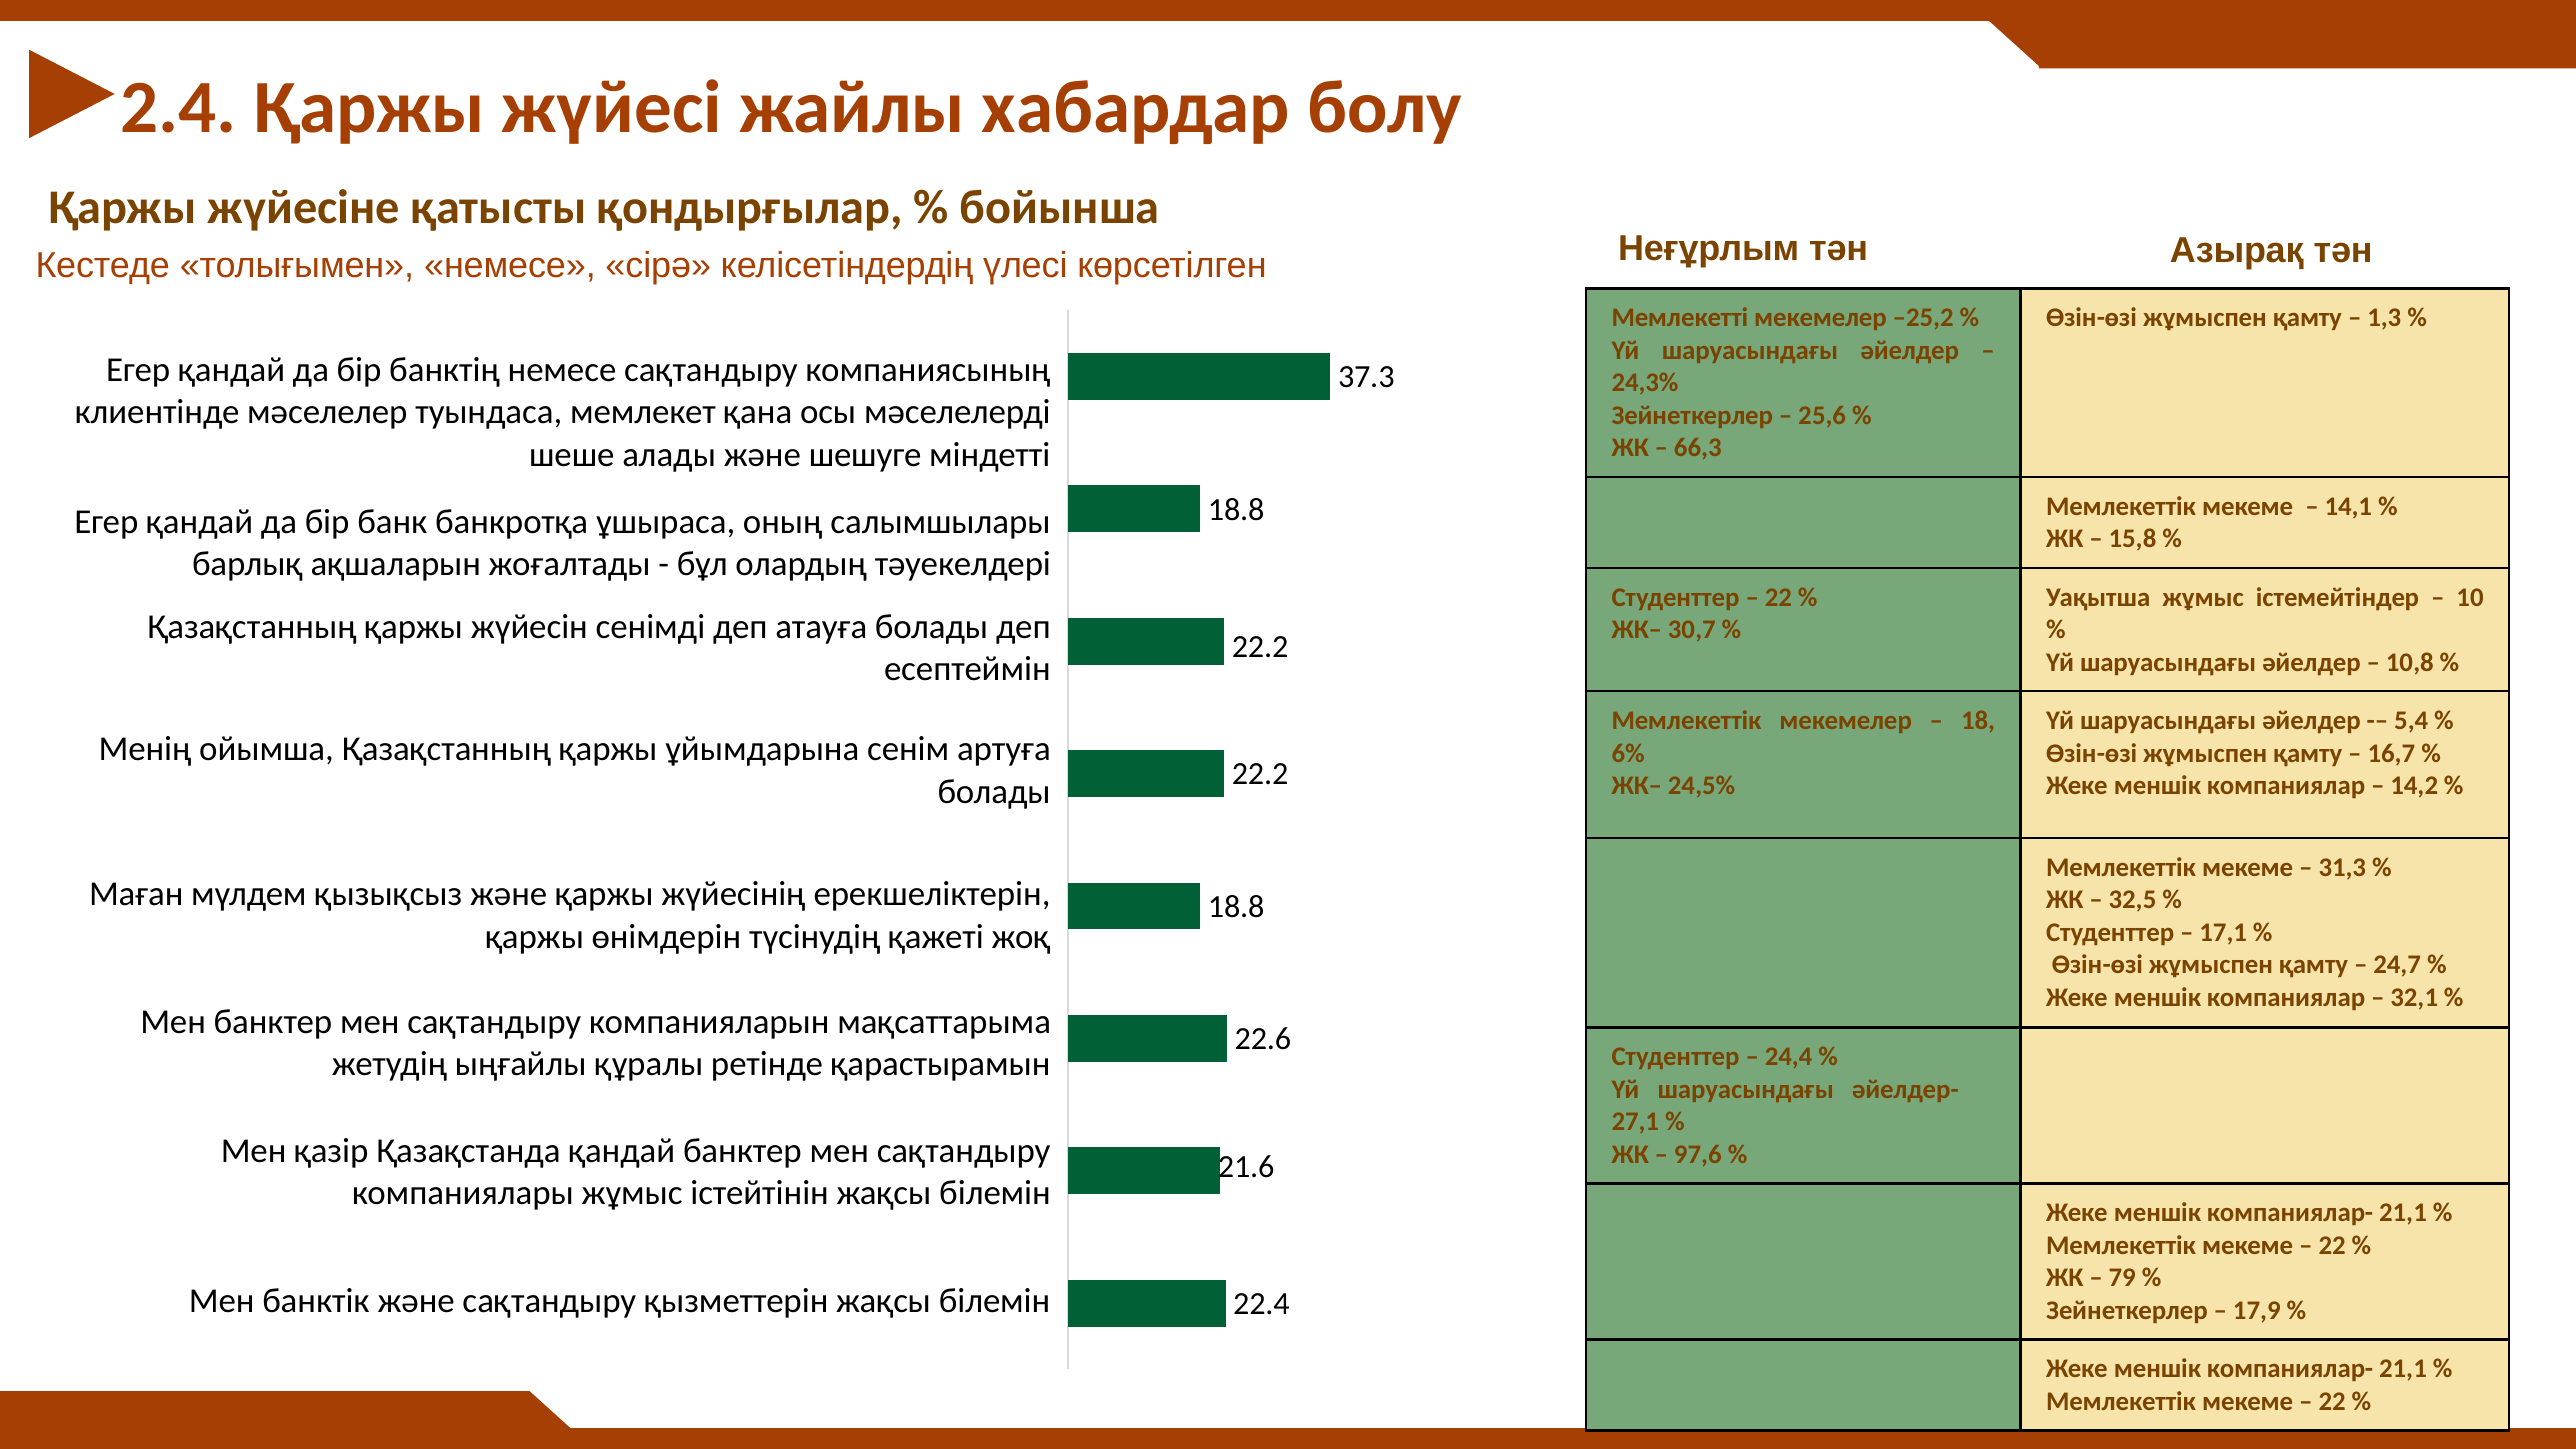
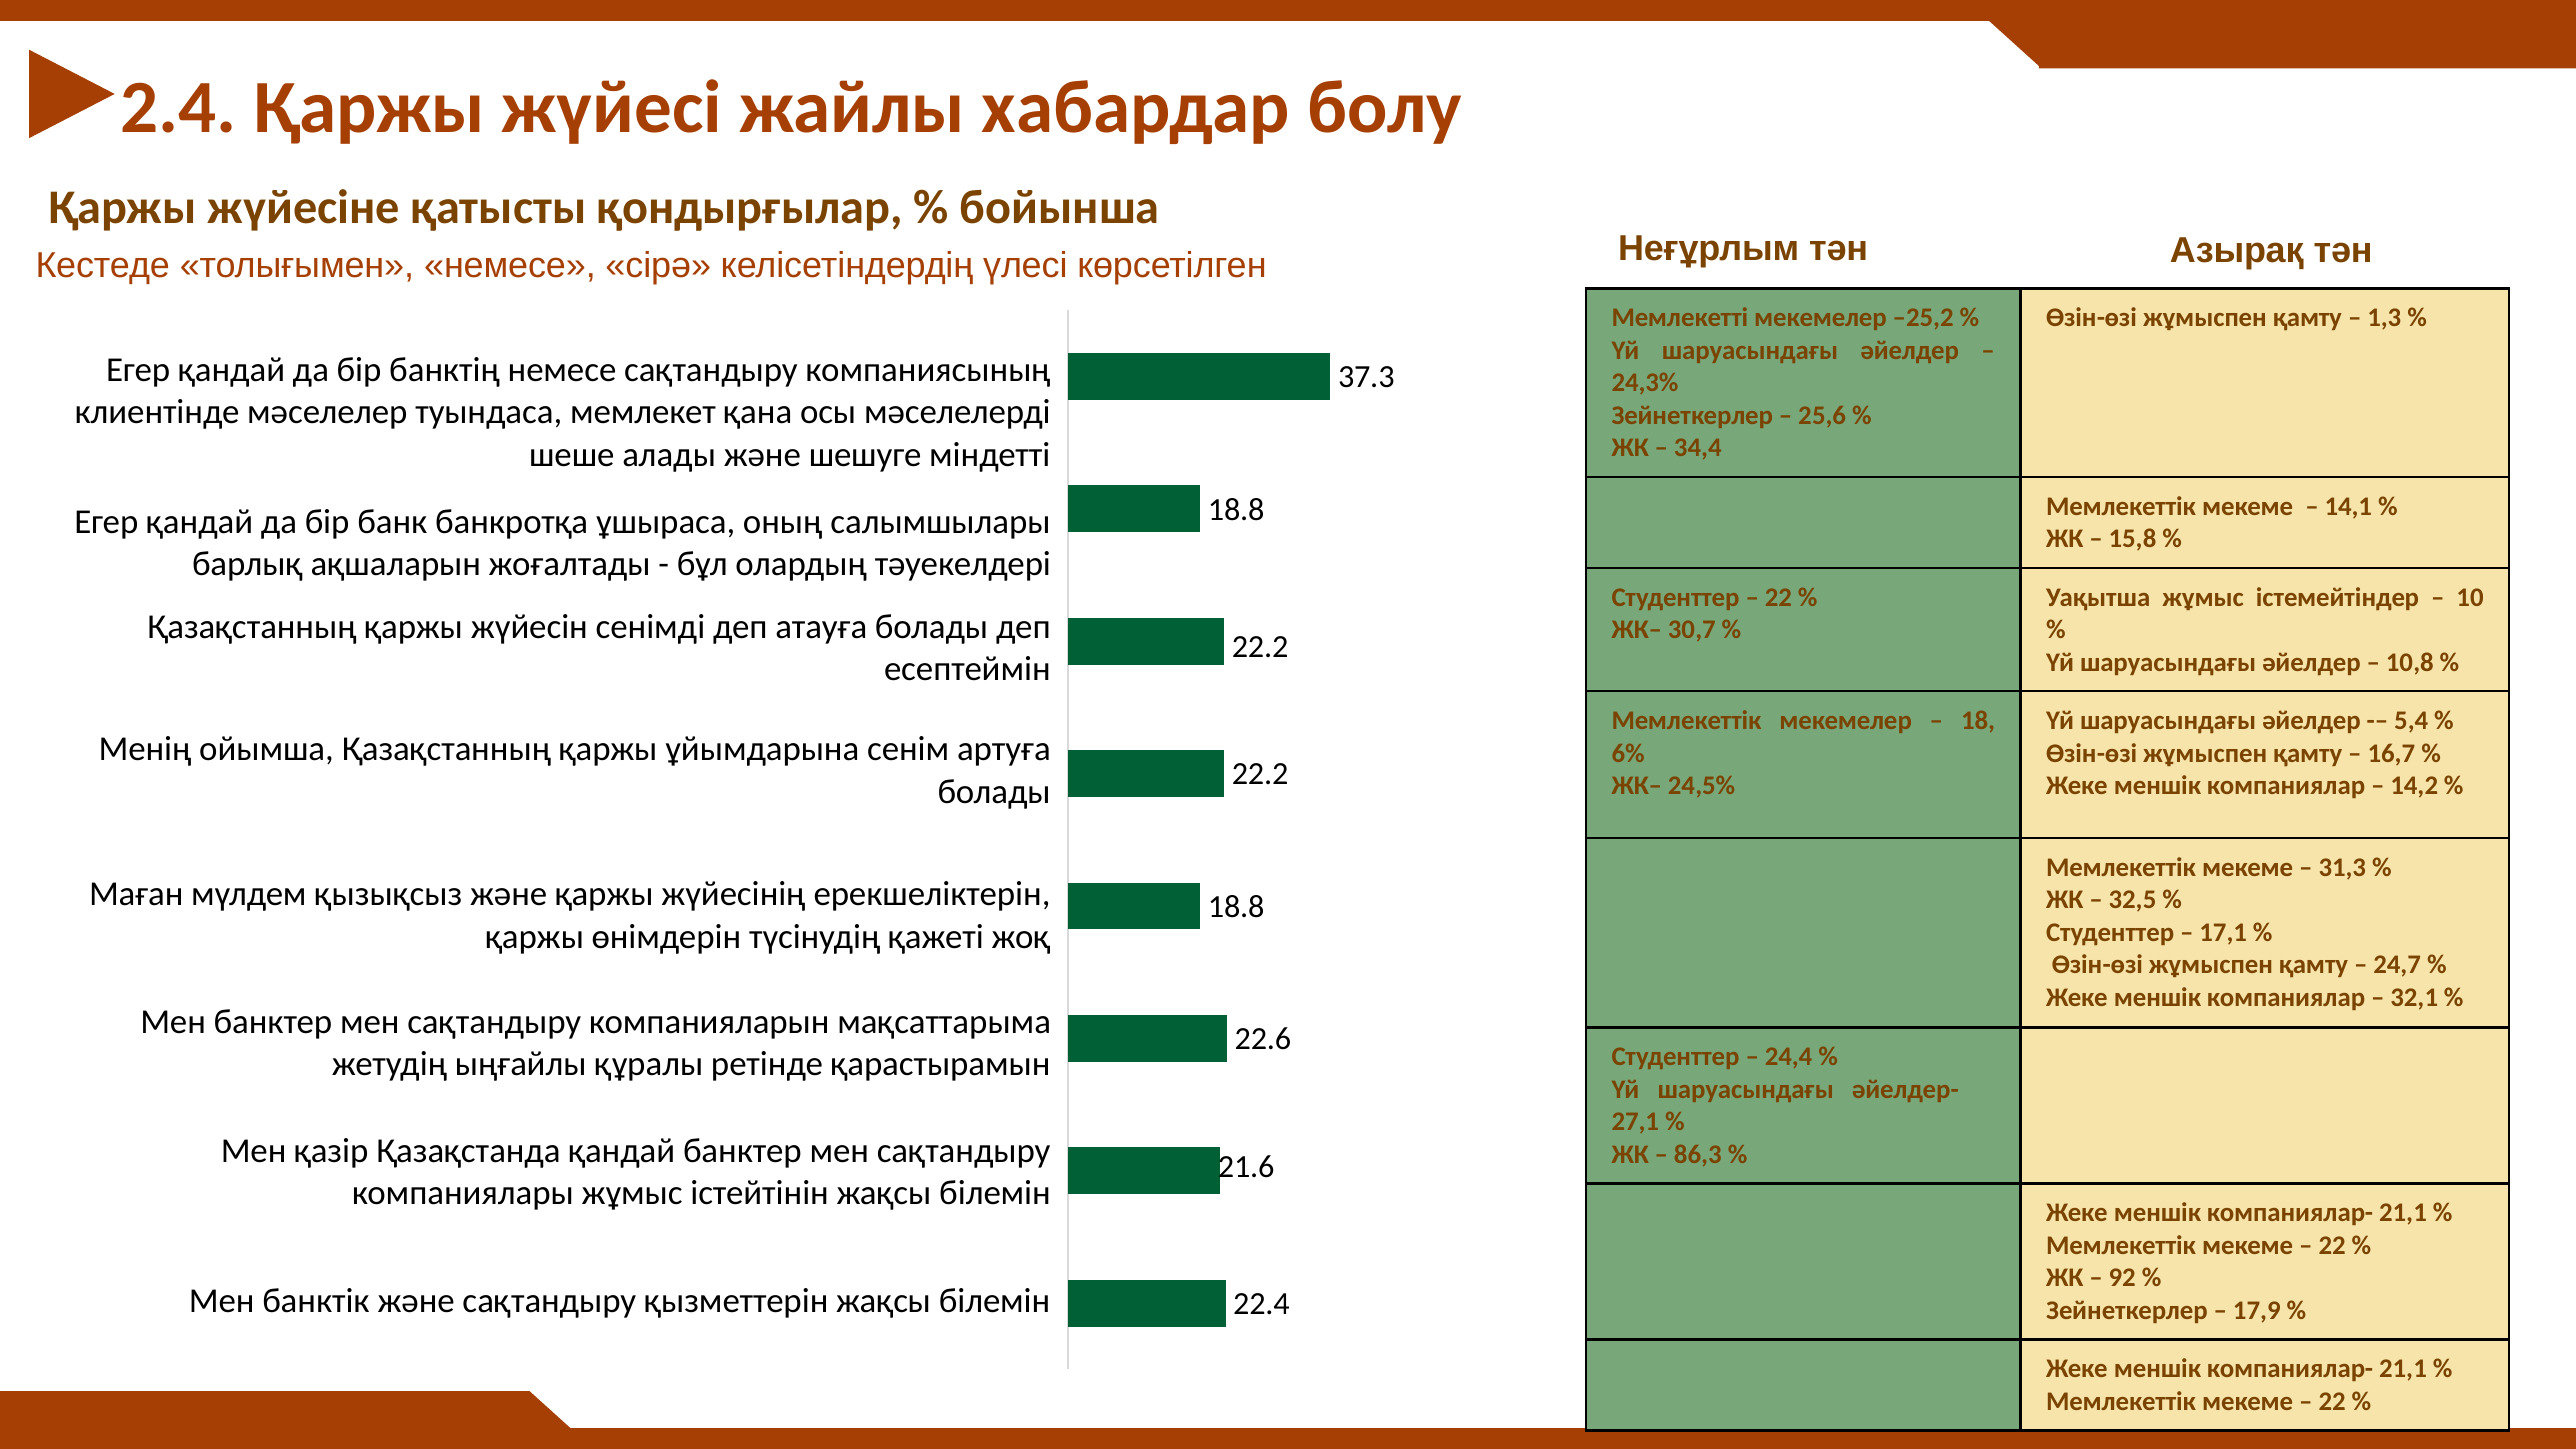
66,3: 66,3 -> 34,4 (1698, 448)
97,6: 97,6 -> 86,3 (1698, 1155)
79: 79 -> 92 (2122, 1278)
